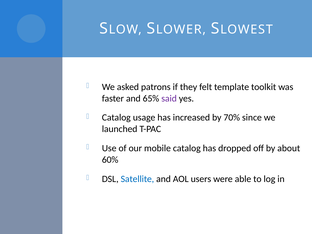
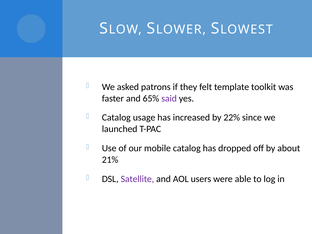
70%: 70% -> 22% (232, 118)
60%: 60% -> 21% (110, 160)
Satellite colour: blue -> purple (137, 179)
